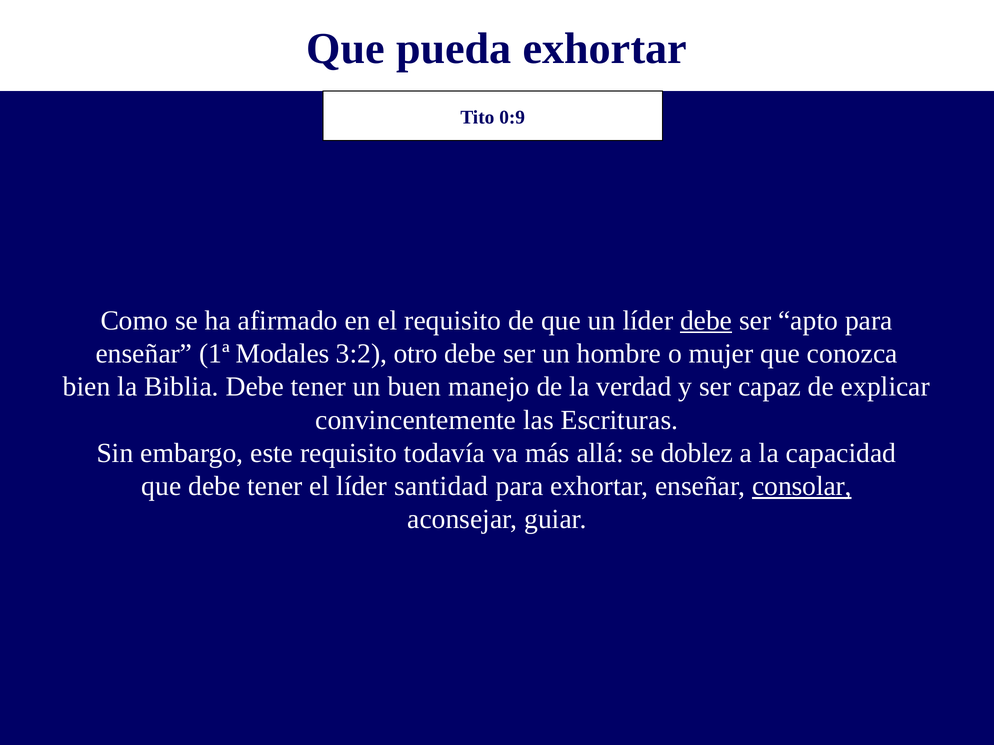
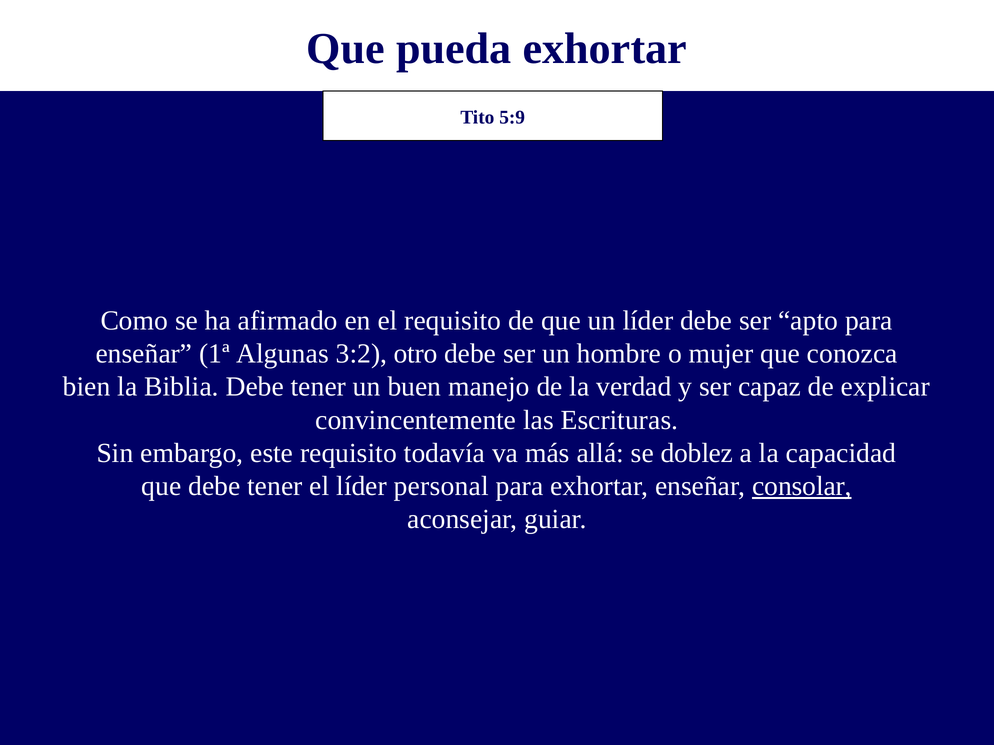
0:9: 0:9 -> 5:9 (512, 117)
debe underline: present -> none (706, 321)
Modales: Modales -> Algunas (282, 354)
santidad: santidad -> personal (441, 486)
